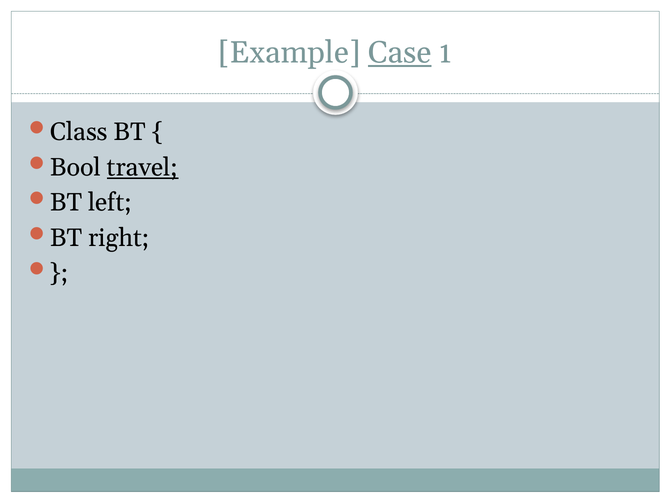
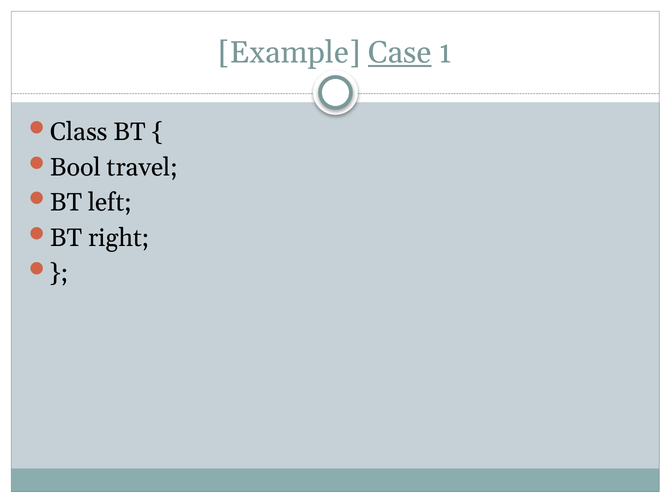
travel underline: present -> none (143, 167)
